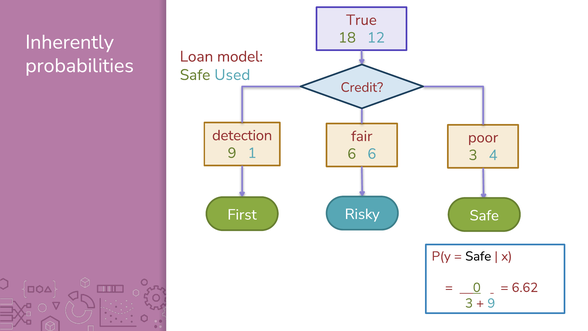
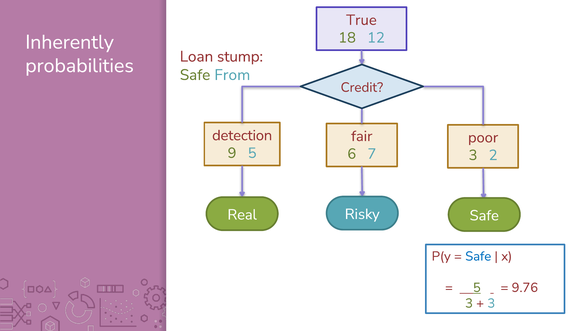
model: model -> stump (240, 56)
Used: Used -> From (232, 75)
9 1: 1 -> 5 (252, 153)
6 6: 6 -> 7 (372, 154)
4: 4 -> 2 (493, 155)
First: First -> Real (242, 215)
Safe colour: black -> blue (478, 256)
0: 0 -> 5 (477, 287)
6.62: 6.62 -> 9.76 (525, 287)
9: 9 -> 3 (491, 303)
